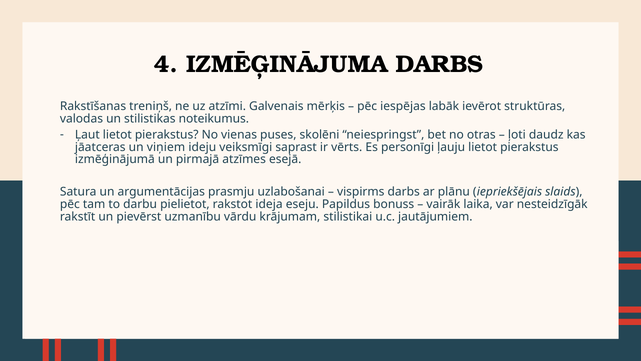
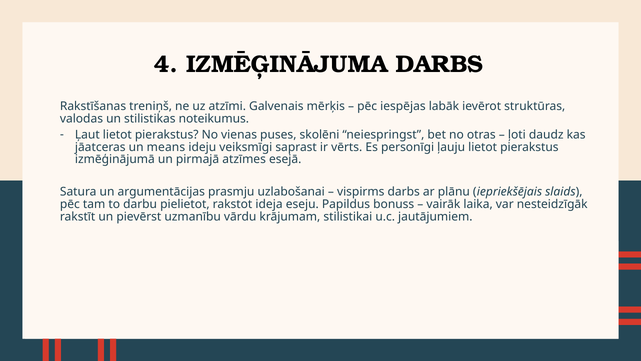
viņiem: viņiem -> means (166, 147)
